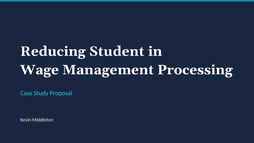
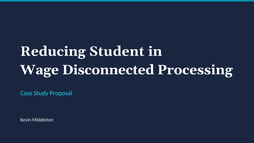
Management: Management -> Disconnected (108, 70)
